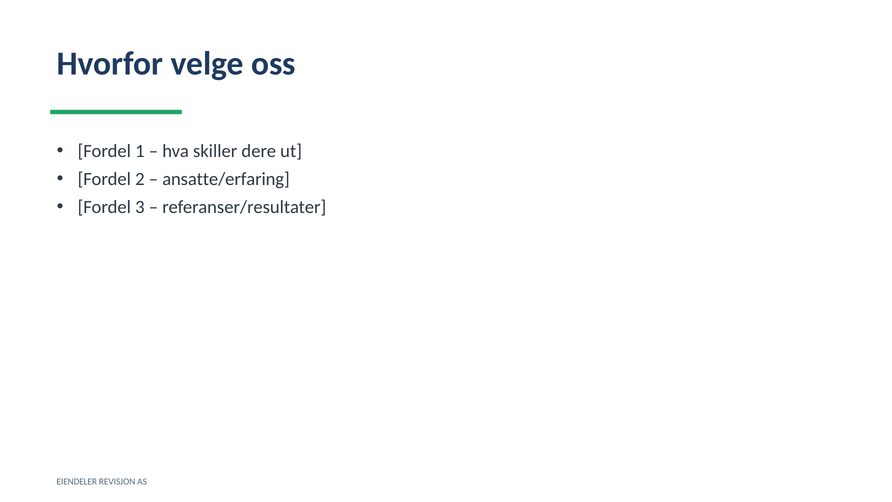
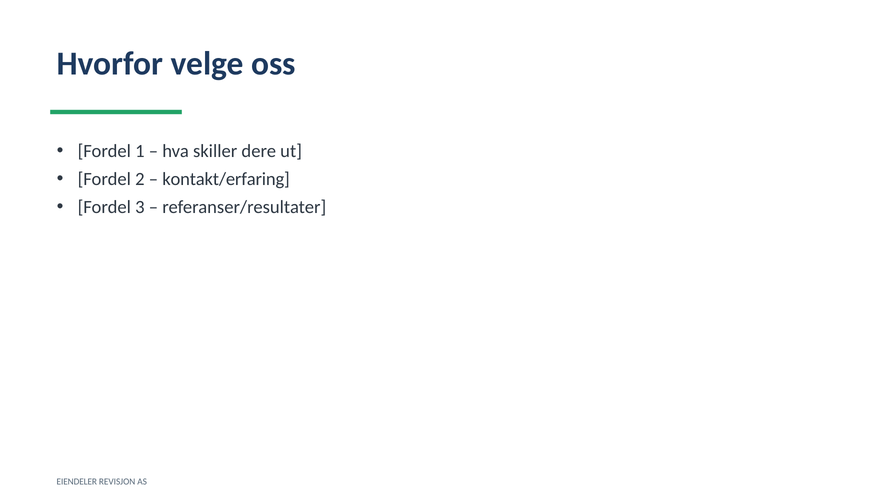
ansatte/erfaring: ansatte/erfaring -> kontakt/erfaring (226, 179)
